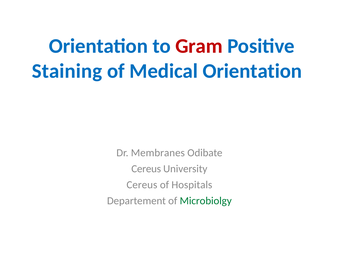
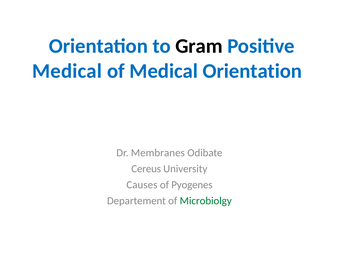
Gram colour: red -> black (199, 46)
Staining: Staining -> Medical (67, 71)
Cereus: Cereus -> Causes (142, 185)
Hospitals: Hospitals -> Pyogenes (192, 185)
